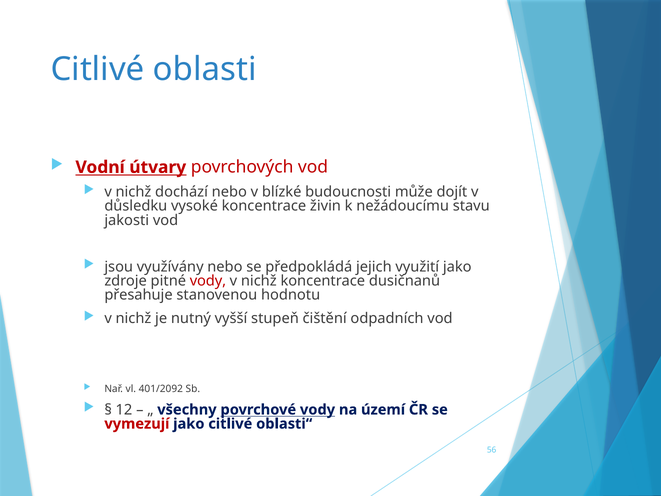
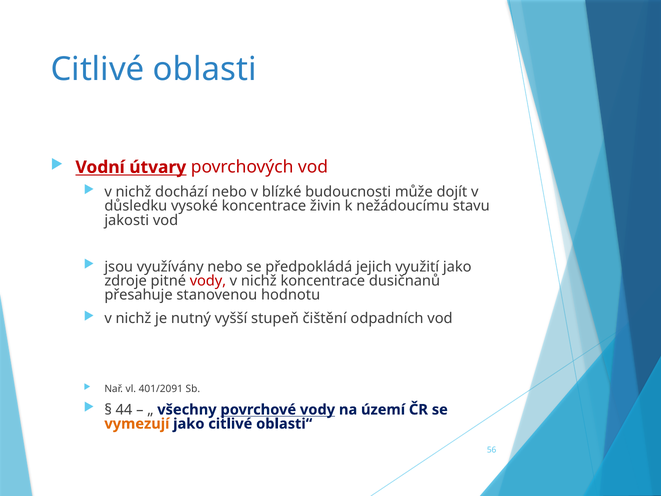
401/2092: 401/2092 -> 401/2091 (161, 389)
12: 12 -> 44 (124, 409)
vymezují colour: red -> orange (137, 424)
